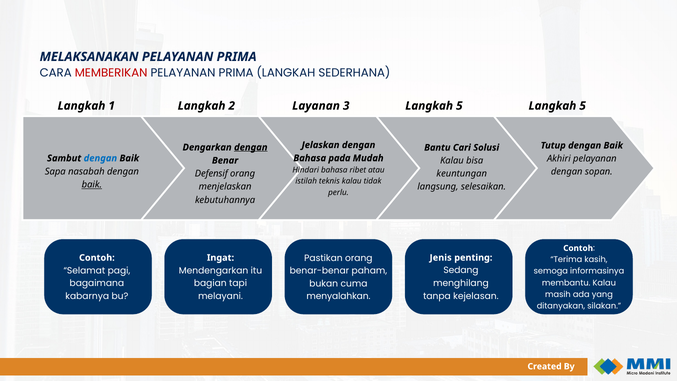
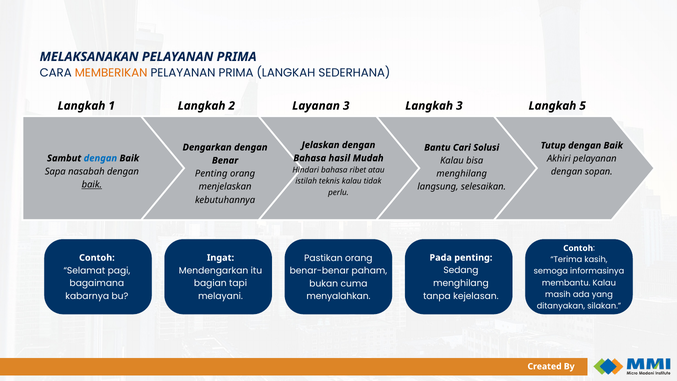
MEMBERIKAN colour: red -> orange (111, 73)
3 Langkah 5: 5 -> 3 (459, 106)
dengan underline: present -> none (251, 147)
pada: pada -> hasil (339, 158)
Defensif: Defensif -> Penting (211, 174)
keuntungan: keuntungan -> menghilang (462, 174)
Jenis: Jenis -> Pada (441, 258)
